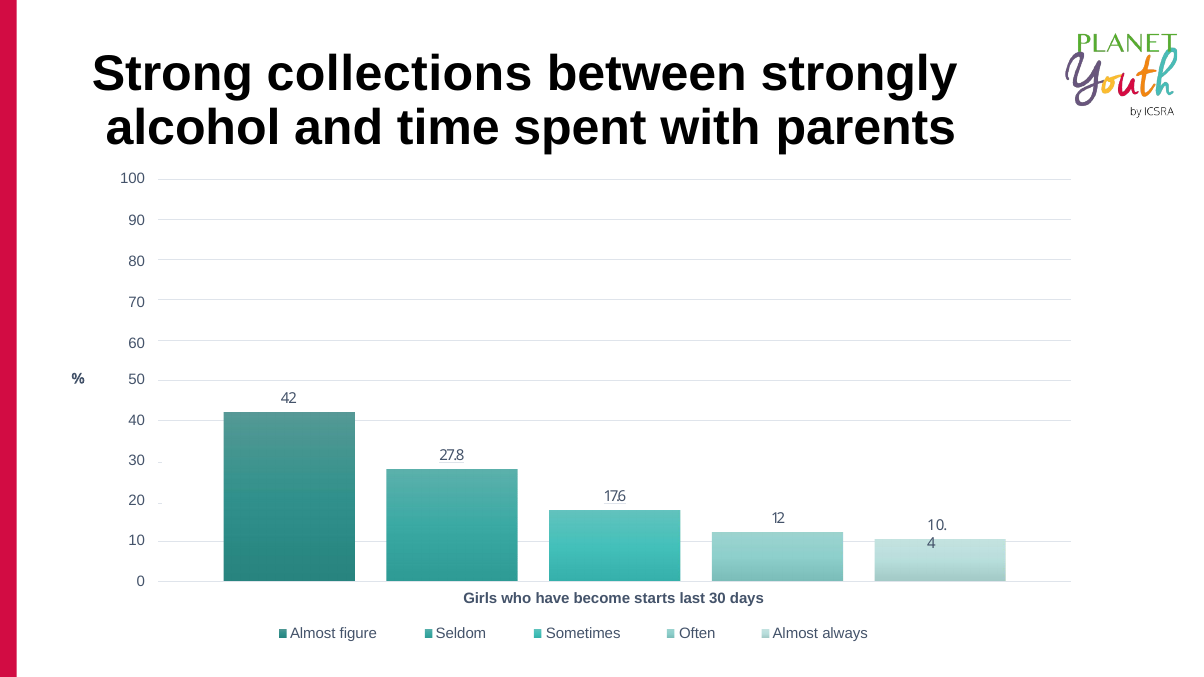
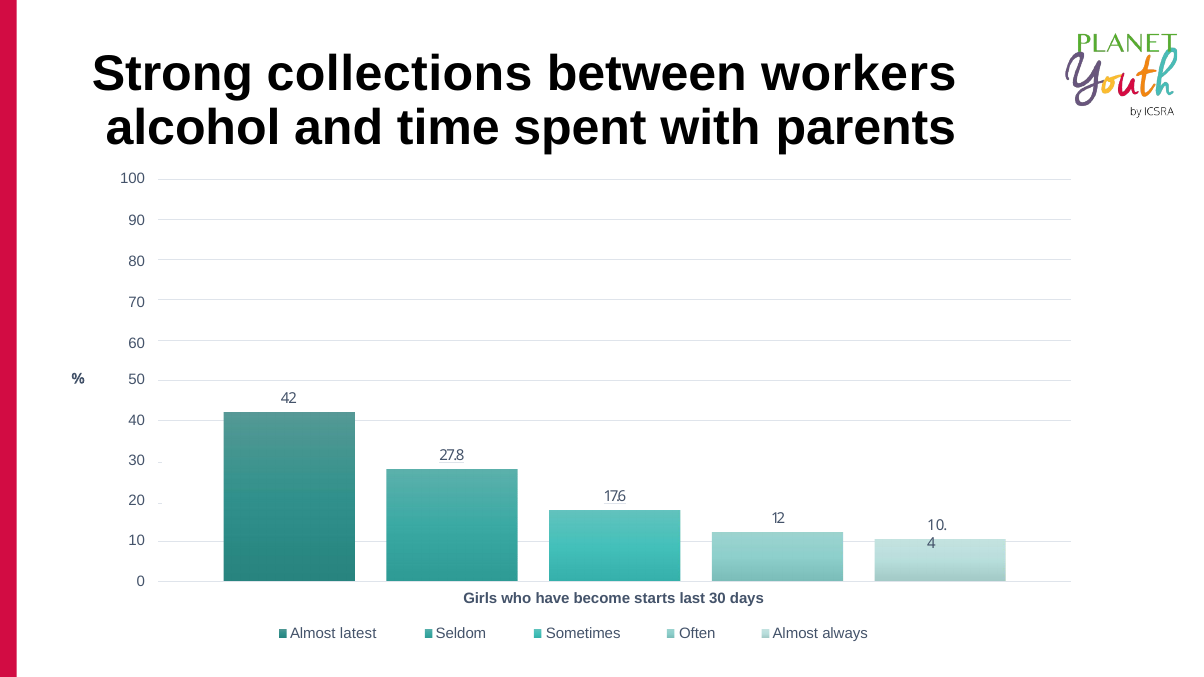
strongly: strongly -> workers (859, 74)
figure: figure -> latest (358, 633)
